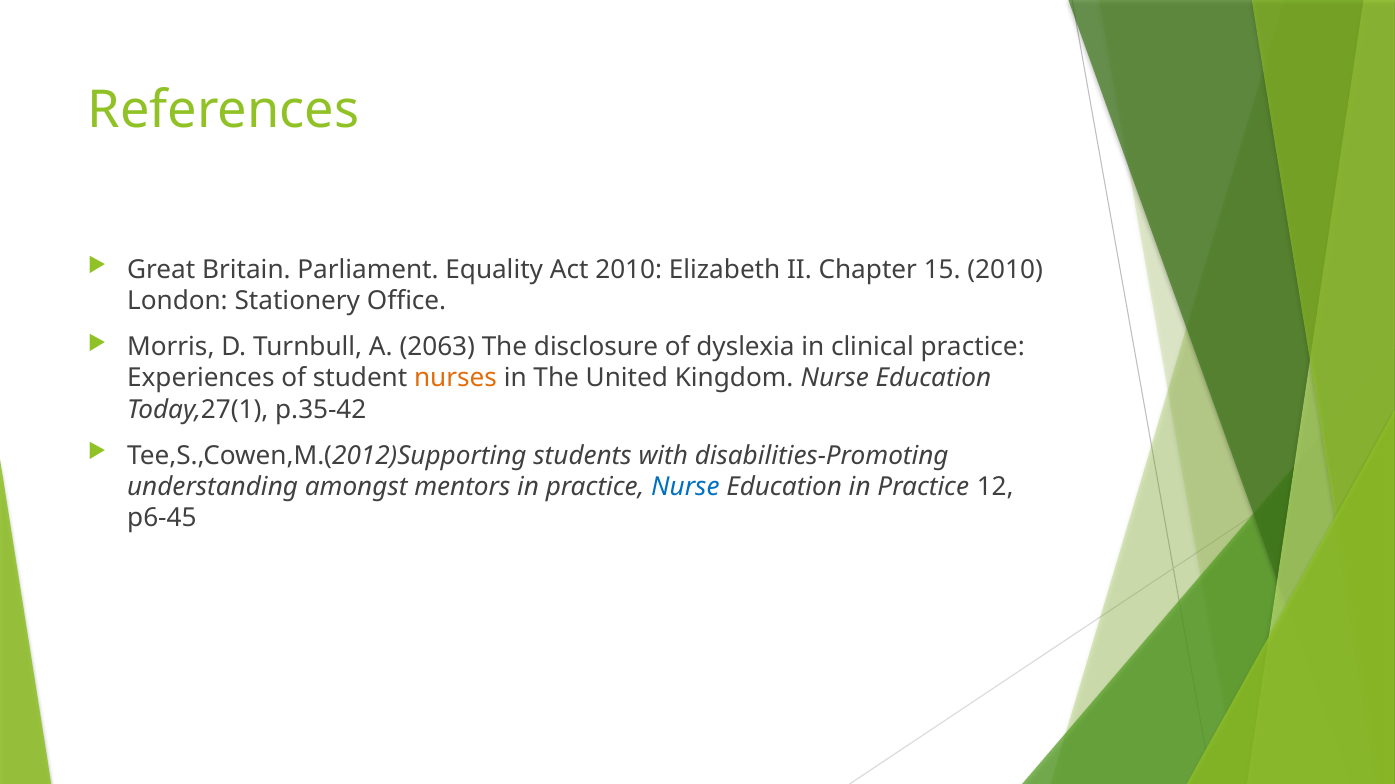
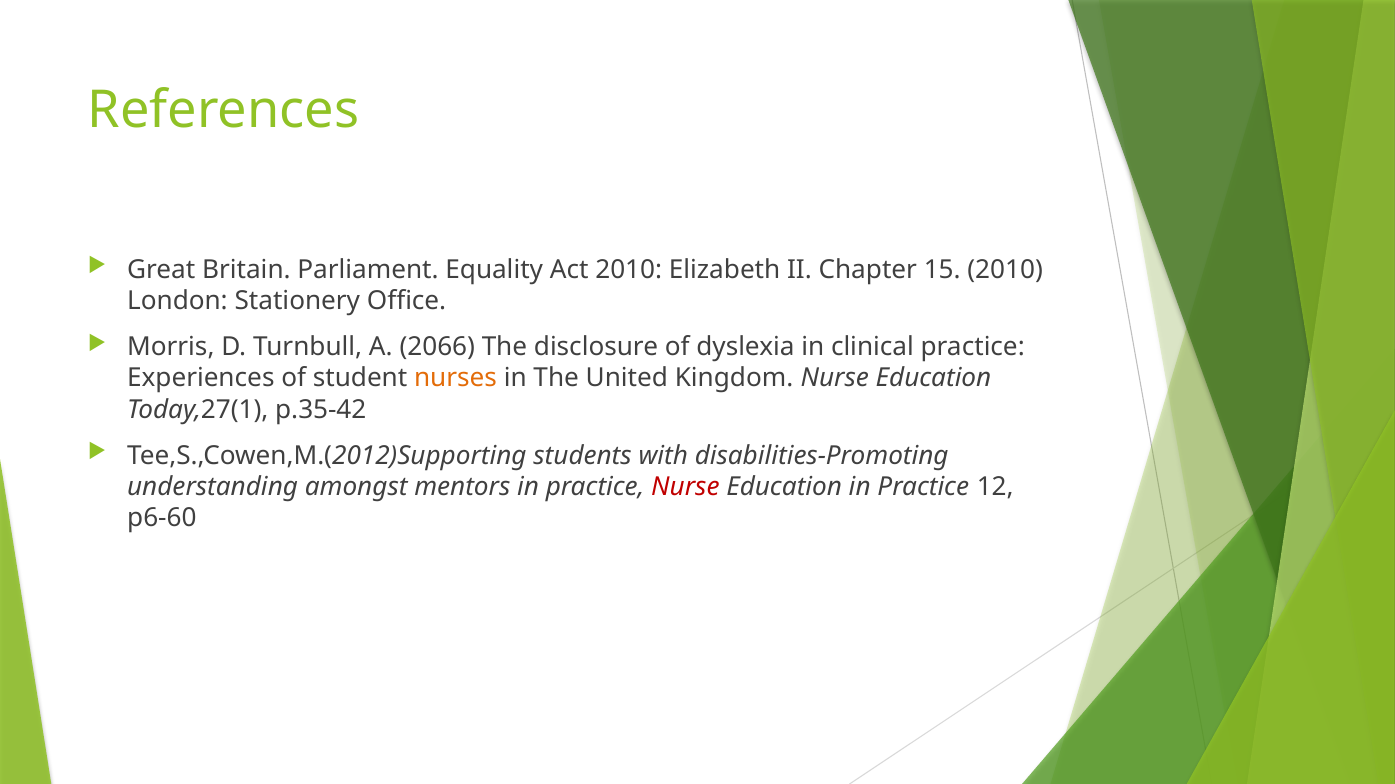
2063: 2063 -> 2066 (437, 347)
Nurse colour: blue -> red (685, 487)
p6-45: p6-45 -> p6-60 (162, 519)
